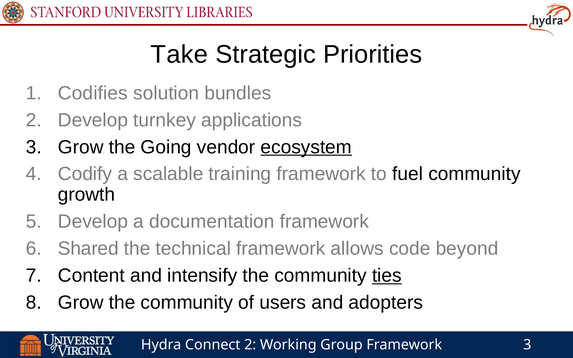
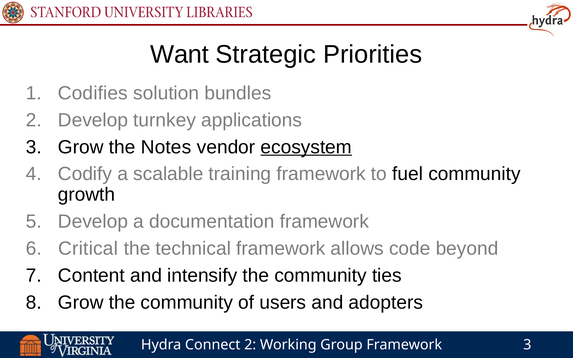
Take: Take -> Want (180, 54)
Going: Going -> Notes (166, 147)
Shared: Shared -> Critical (88, 249)
ties underline: present -> none (387, 276)
